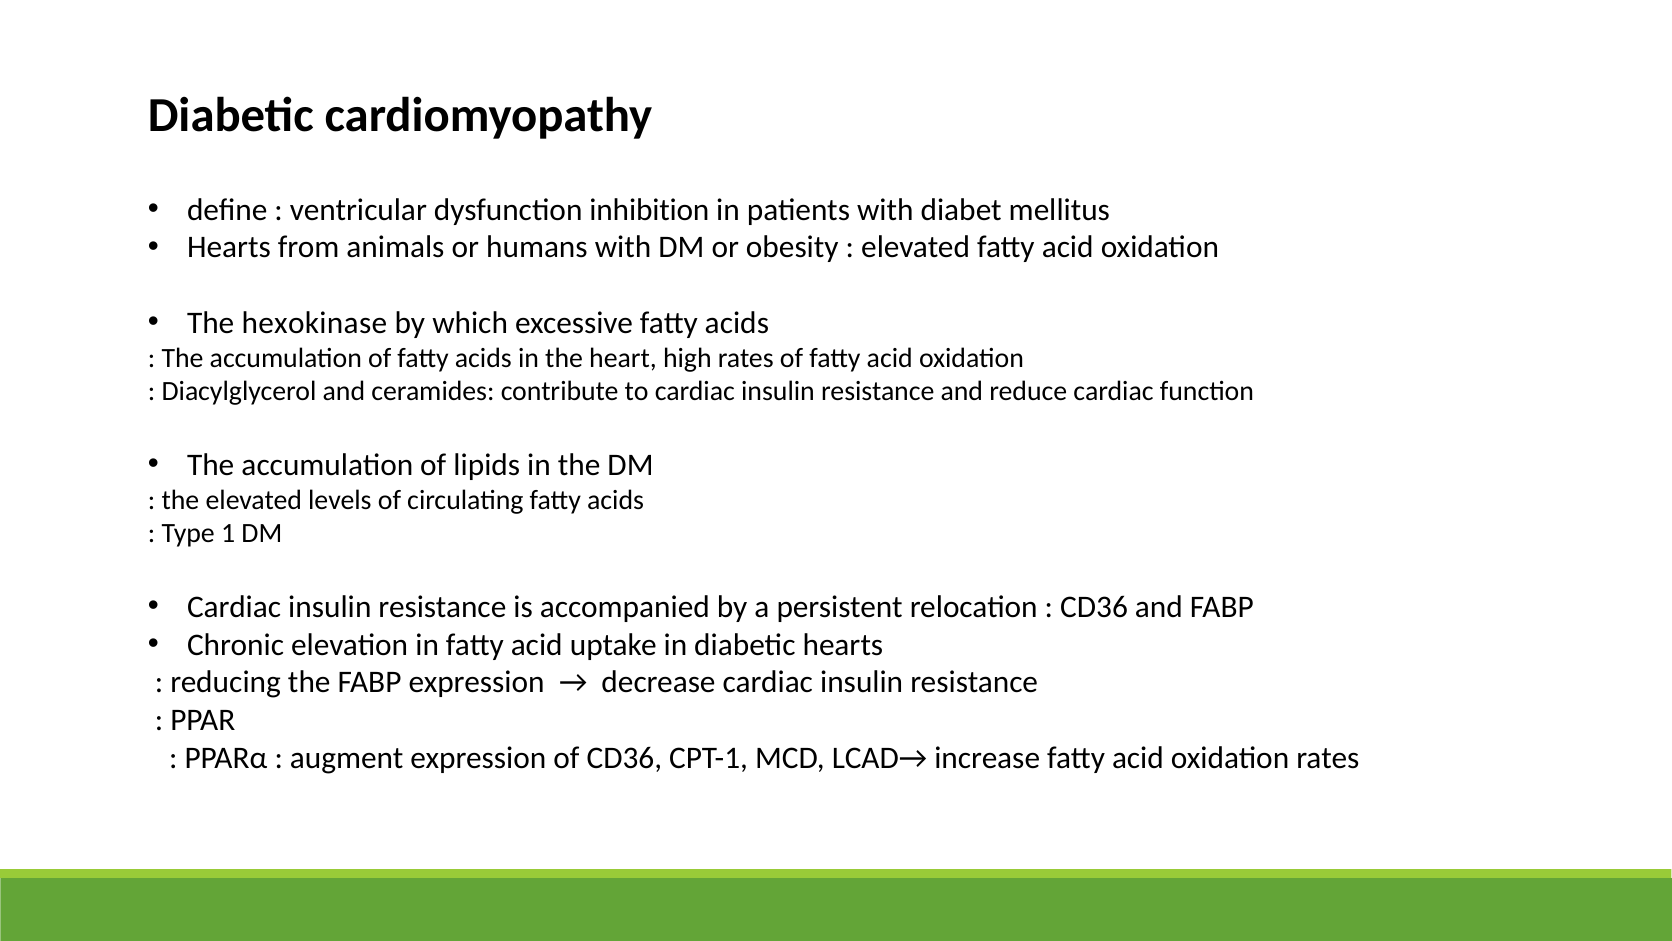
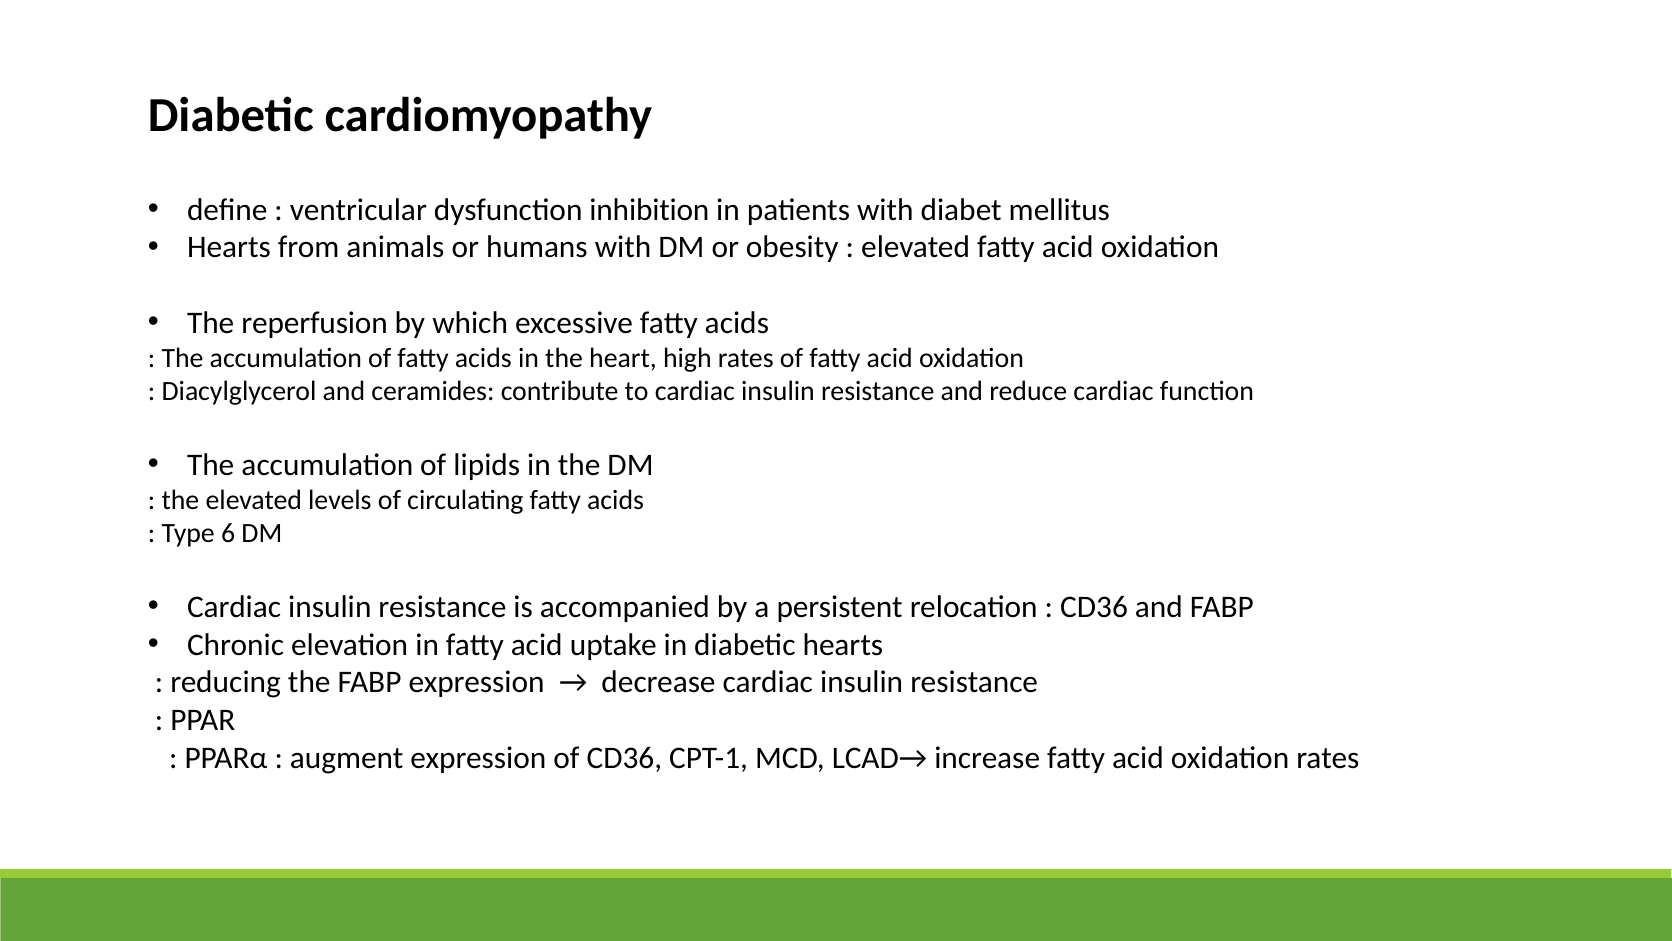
hexokinase: hexokinase -> reperfusion (315, 323)
1: 1 -> 6 (228, 533)
